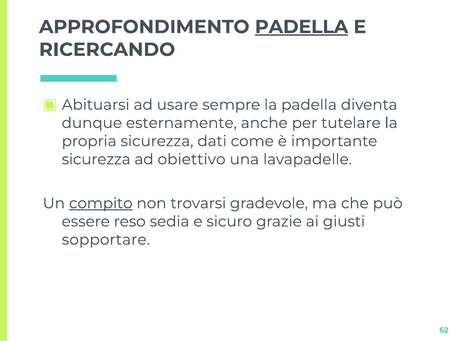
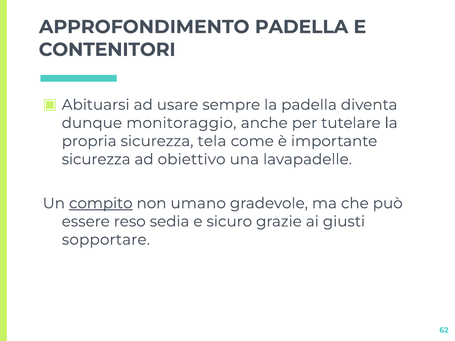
PADELLA underline: present -> none (302, 27)
RICERCANDO: RICERCANDO -> CONTENITORI (107, 50)
esternamente: esternamente -> monitoraggio (181, 123)
dati: dati -> tela (212, 141)
trovarsi: trovarsi -> umano (198, 203)
